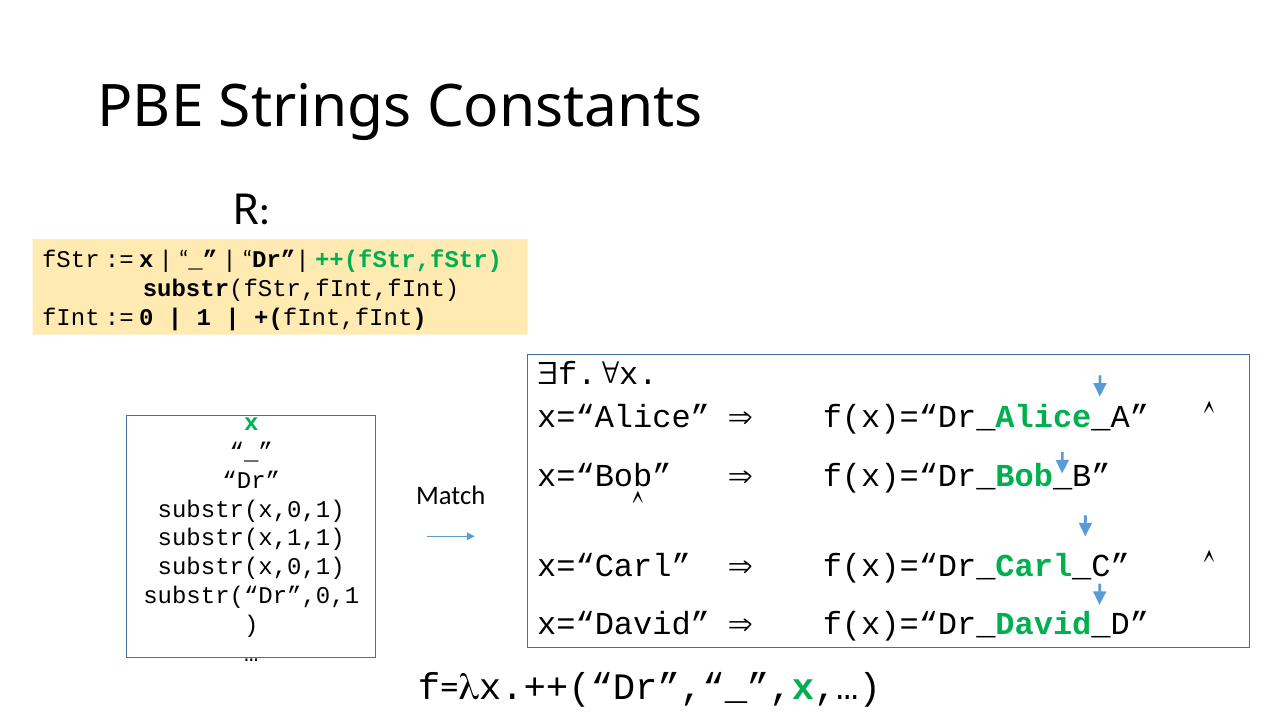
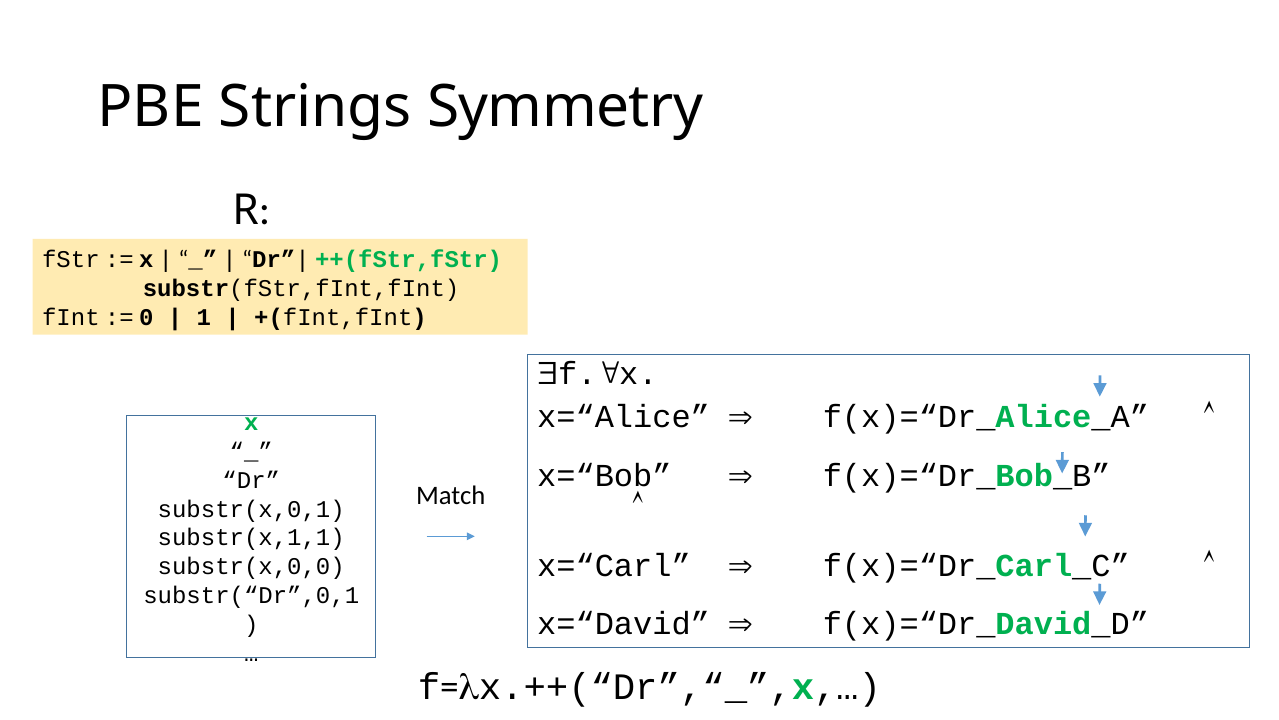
Constants: Constants -> Symmetry (565, 107)
substr(x,0,1: substr(x,0,1 -> substr(x,0,0 (251, 566)
